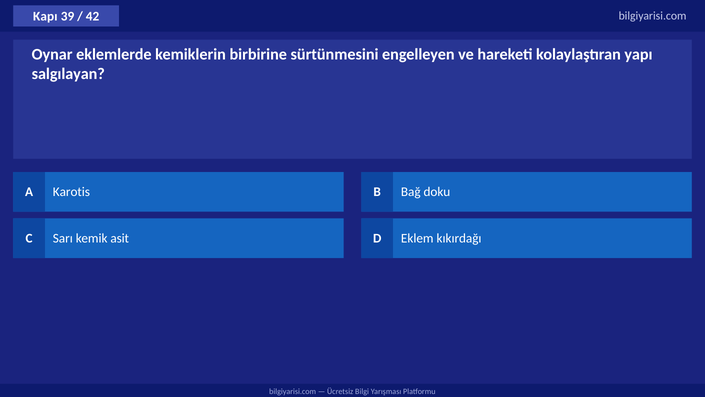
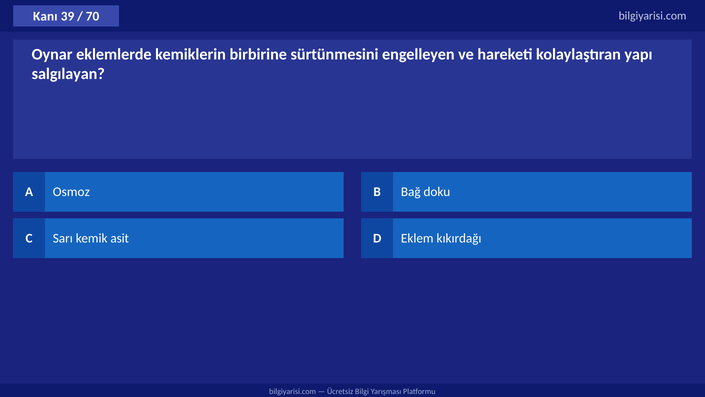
Kapı: Kapı -> Kanı (45, 16)
42: 42 -> 70 (93, 16)
Karotis: Karotis -> Osmoz (71, 192)
